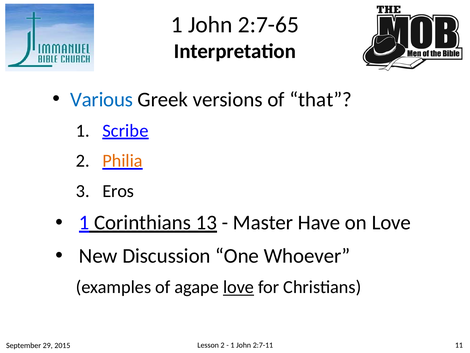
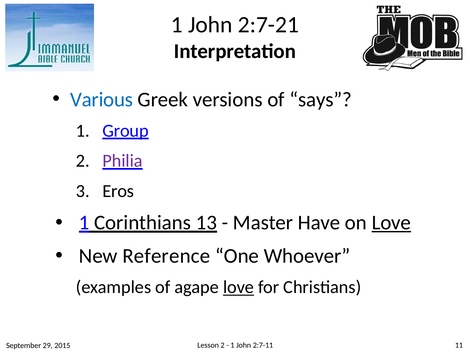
2:7-65: 2:7-65 -> 2:7-21 (268, 25)
that: that -> says (321, 99)
Scribe: Scribe -> Group (126, 130)
Philia colour: orange -> purple (123, 161)
Love underline: none -> present (391, 222)
Discussion: Discussion -> Reference (166, 256)
